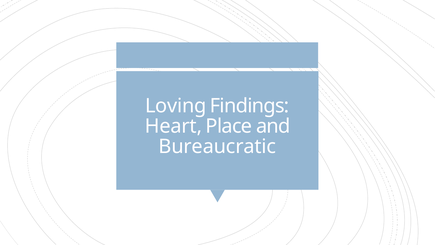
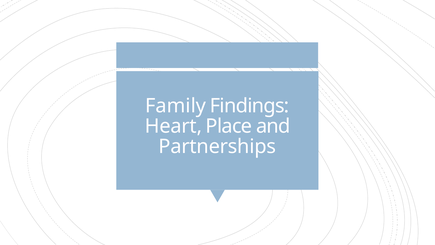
Loving: Loving -> Family (176, 106)
Bureaucratic: Bureaucratic -> Partnerships (217, 146)
